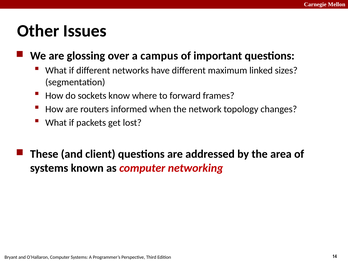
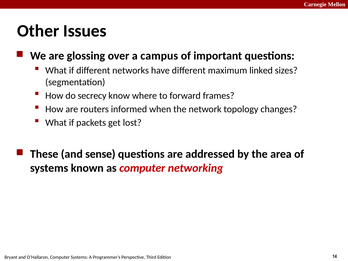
sockets: sockets -> secrecy (92, 96)
client: client -> sense (100, 154)
